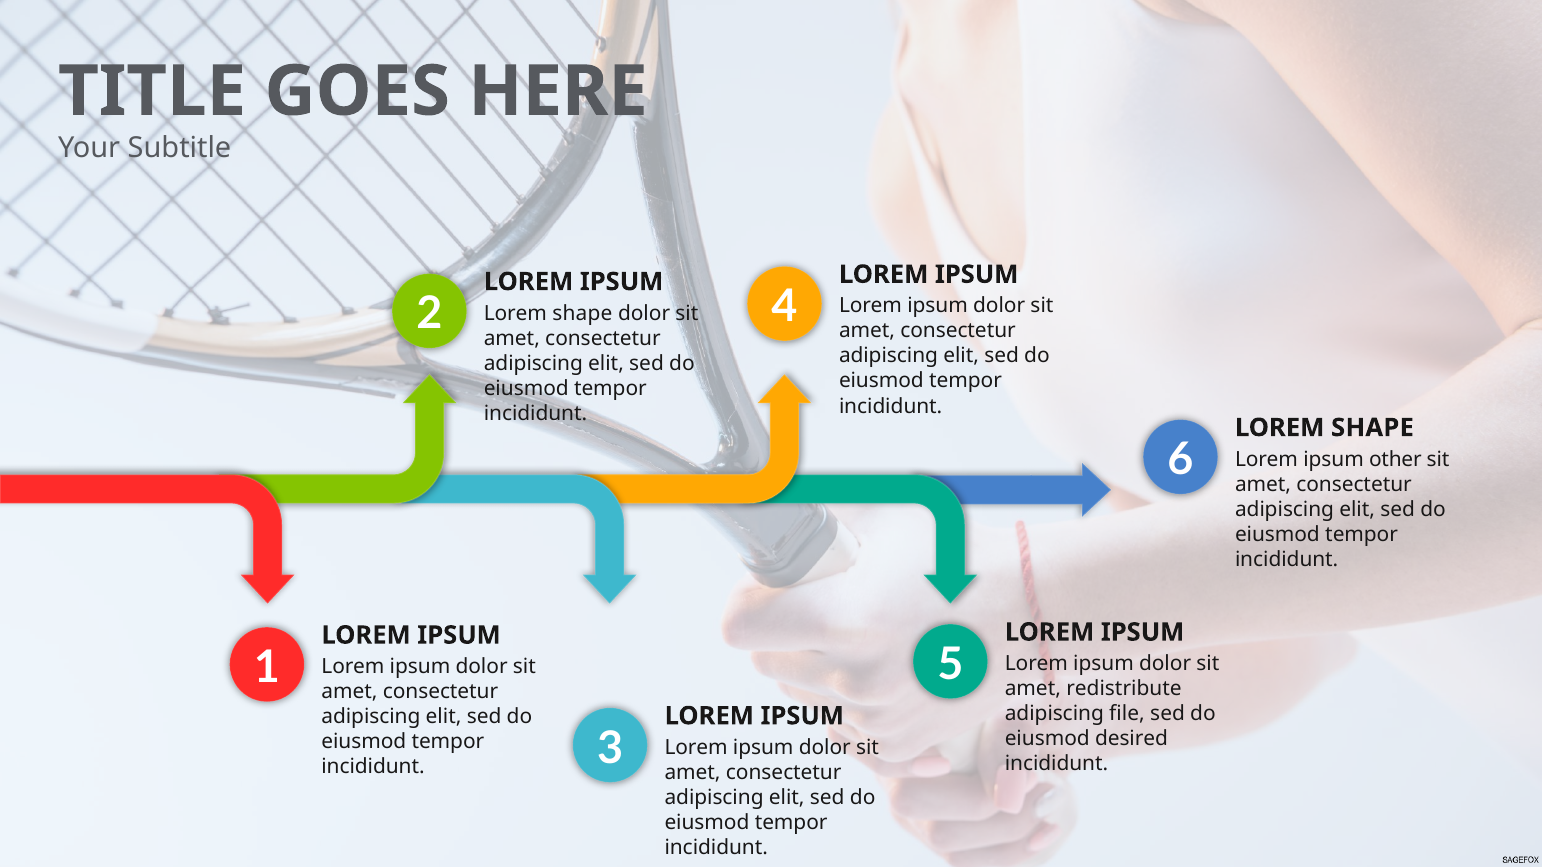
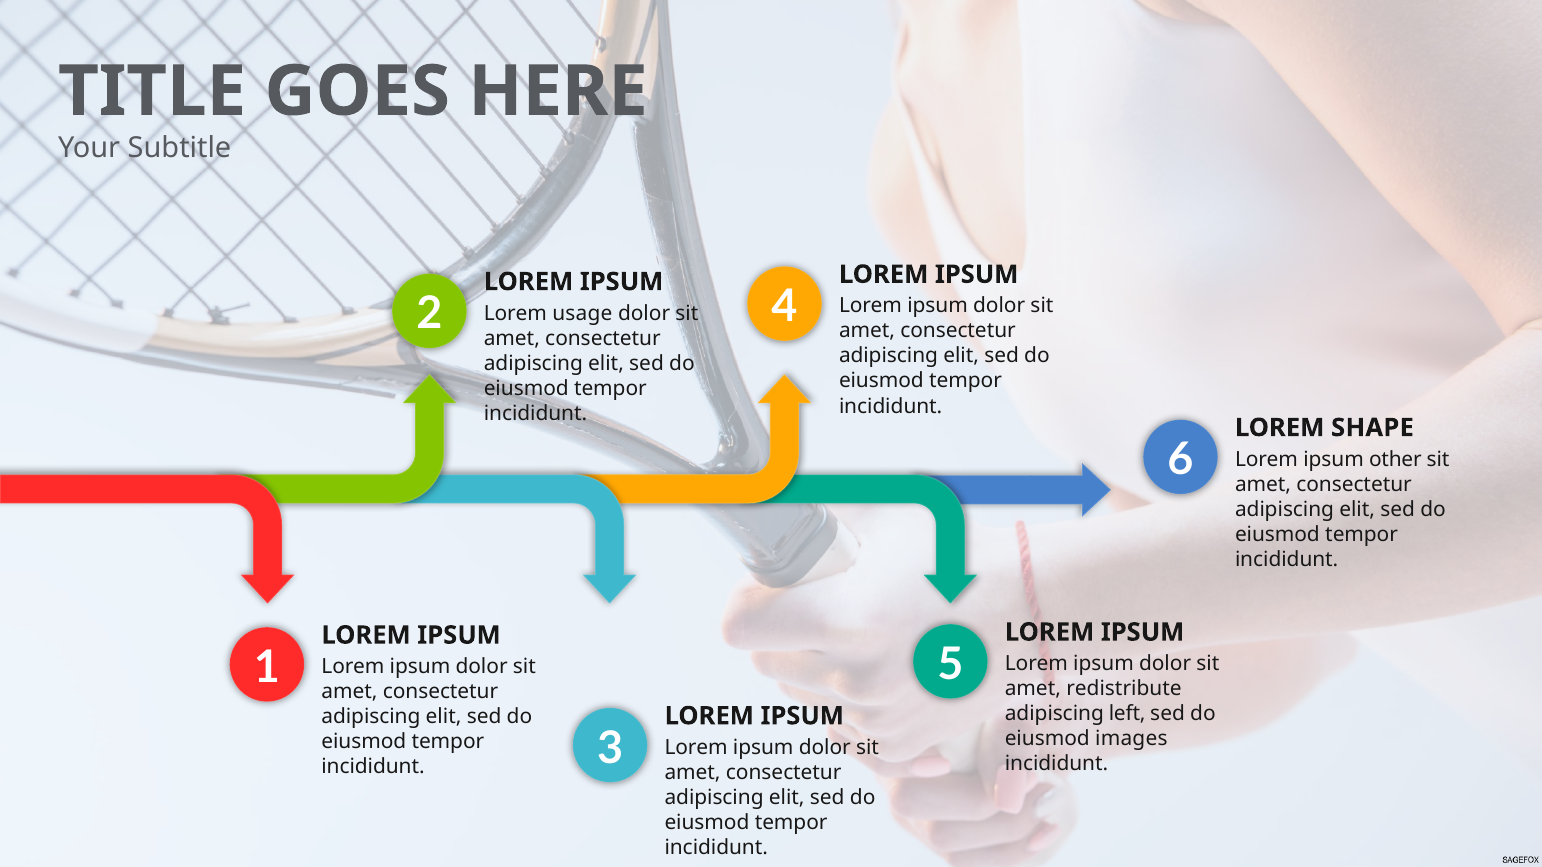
shape: shape -> usage (582, 313)
file: file -> left (1127, 714)
desired: desired -> images (1131, 739)
